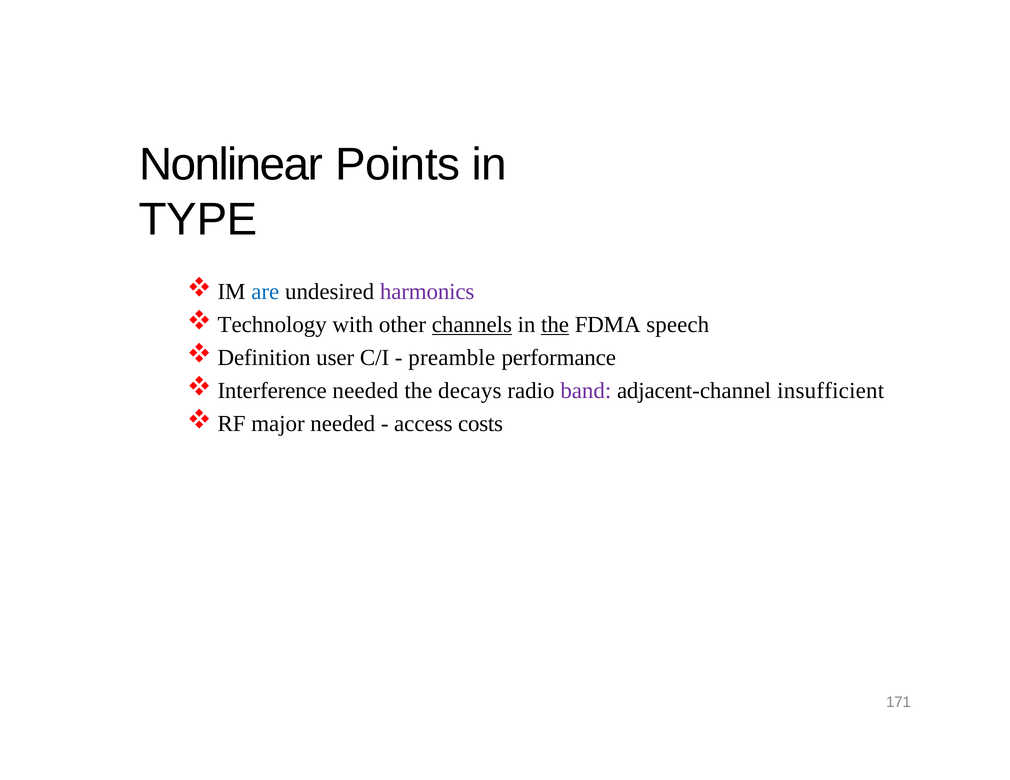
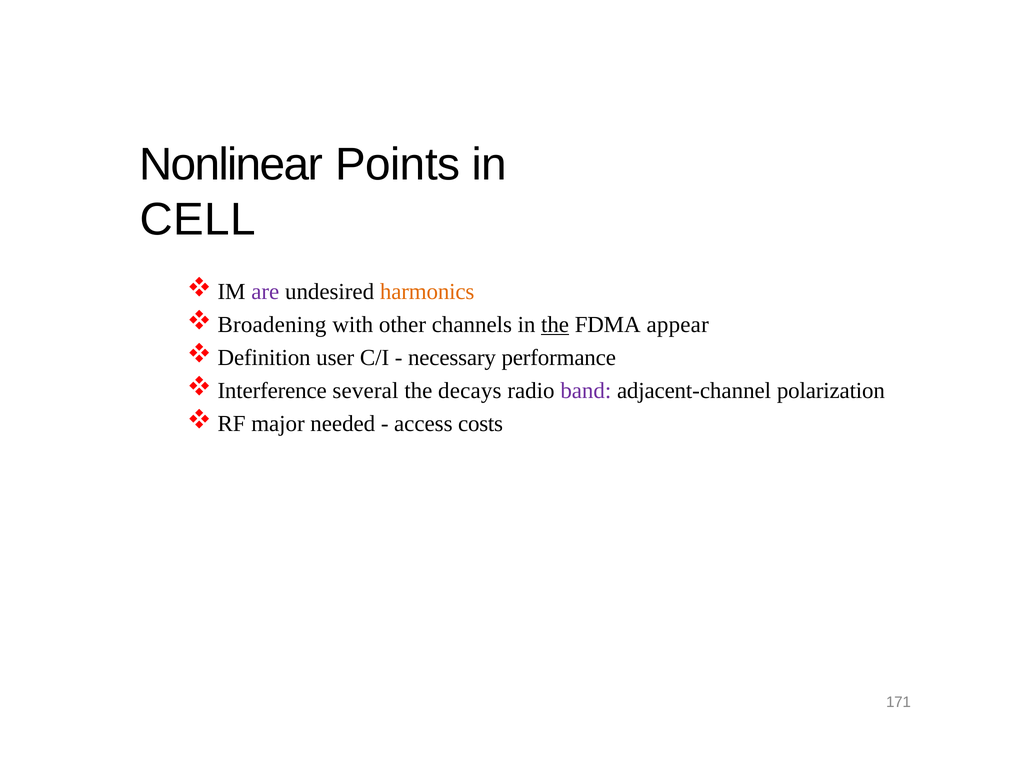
TYPE: TYPE -> CELL (198, 220)
are colour: blue -> purple (265, 292)
harmonics colour: purple -> orange (427, 292)
Technology: Technology -> Broadening (272, 325)
channels underline: present -> none (472, 325)
speech: speech -> appear (678, 325)
preamble: preamble -> necessary (452, 358)
Interference needed: needed -> several (365, 391)
insufficient: insufficient -> polarization (831, 391)
